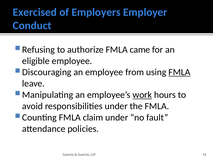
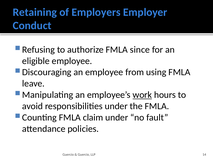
Exercised: Exercised -> Retaining (35, 12)
came: came -> since (140, 50)
FMLA underline: present -> none (179, 73)
